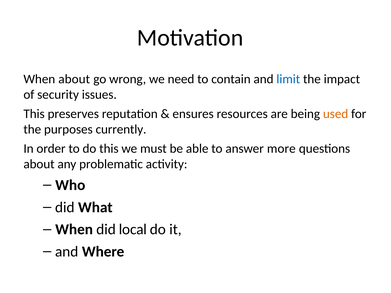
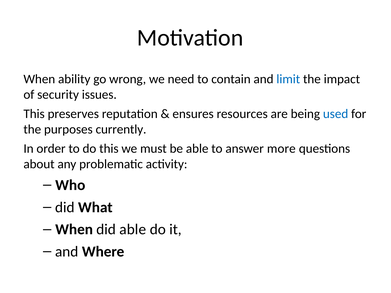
When about: about -> ability (74, 79)
used colour: orange -> blue (336, 114)
did local: local -> able (133, 230)
